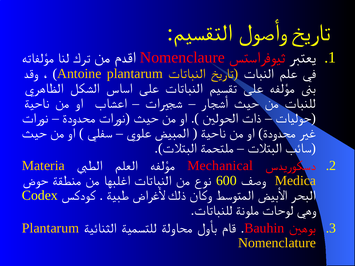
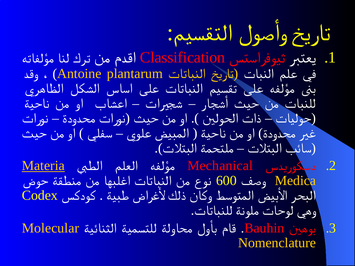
Nomenclaure: Nomenclaure -> Classification (182, 58)
Materia underline: none -> present (43, 166)
Plantarum: Plantarum -> Molecular (50, 228)
